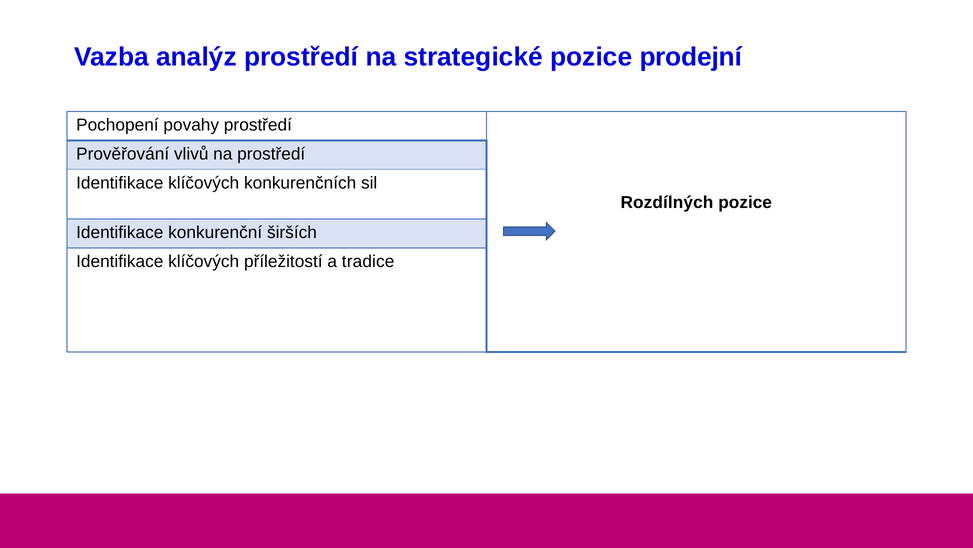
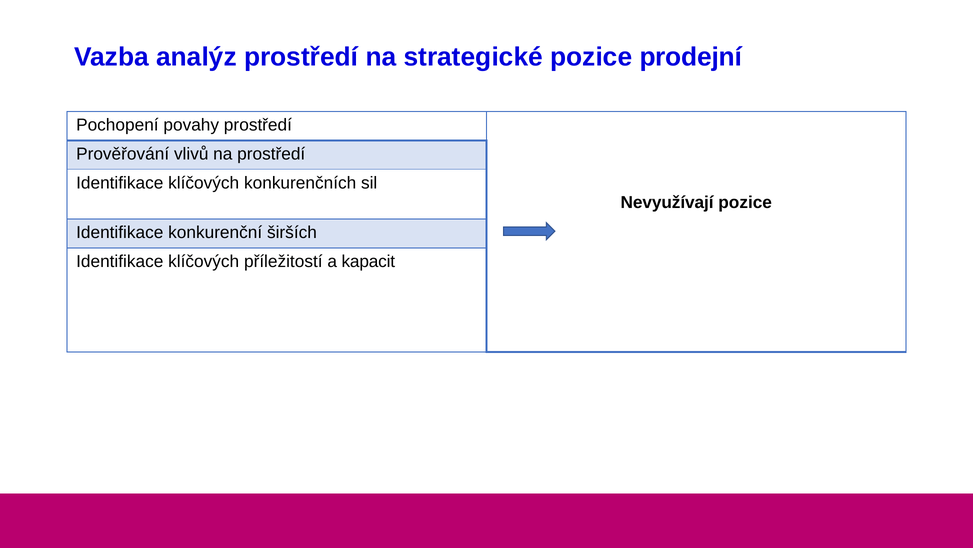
Rozdílných: Rozdílných -> Nevyužívají (667, 202)
tradice: tradice -> kapacit (368, 261)
